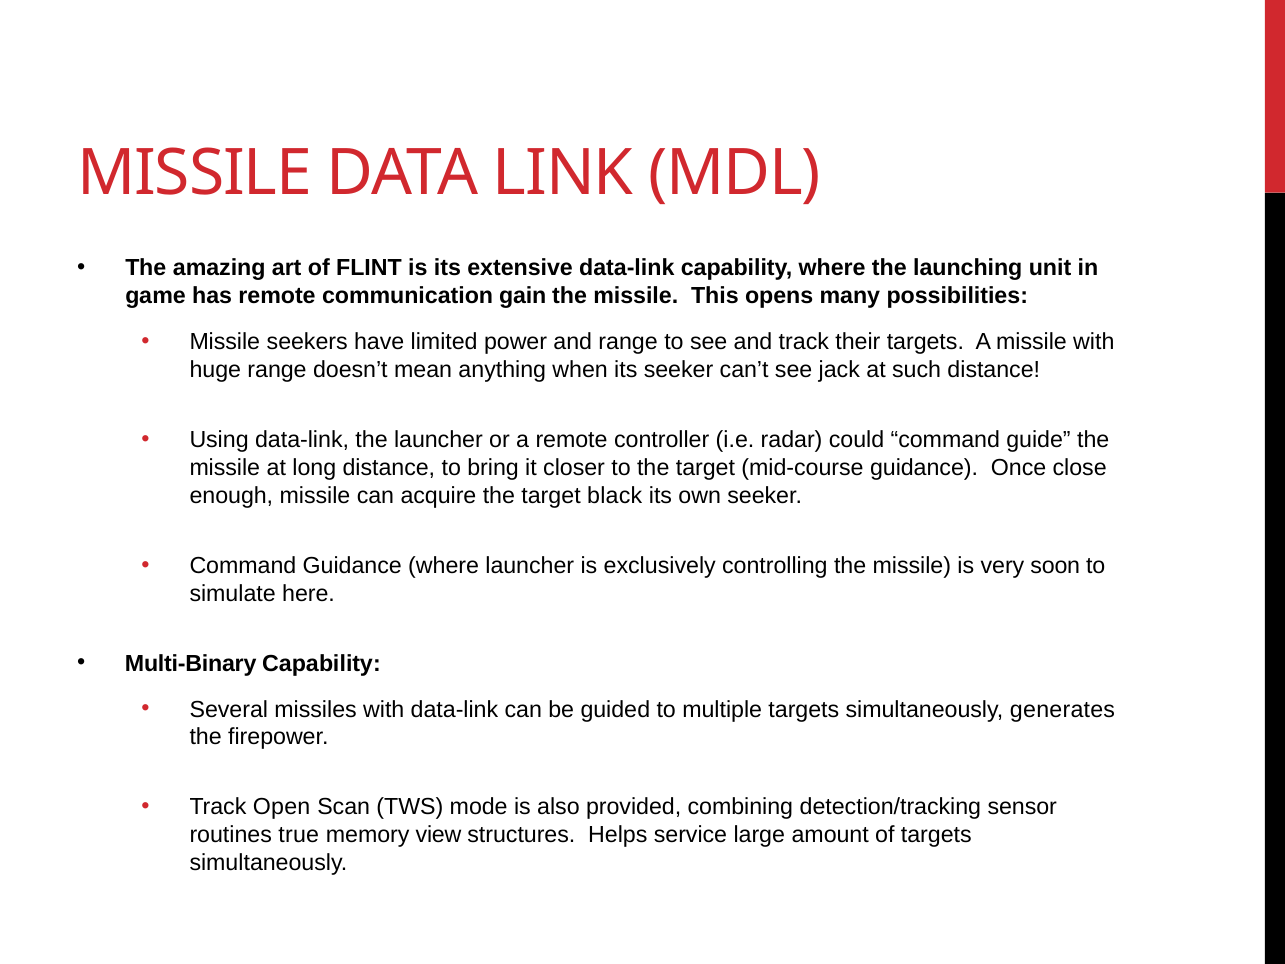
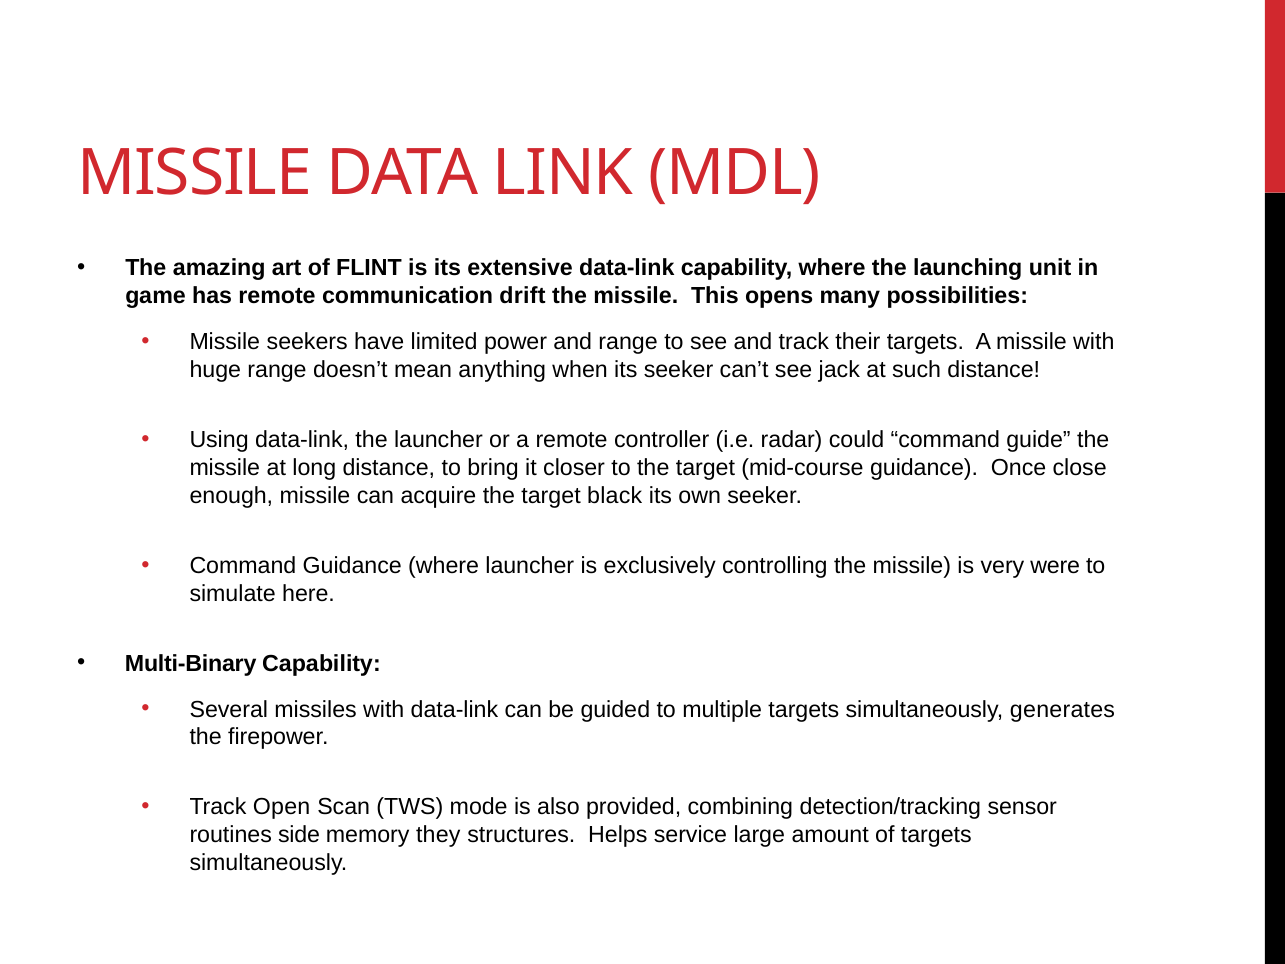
gain: gain -> drift (522, 296)
soon: soon -> were (1055, 566)
true: true -> side (299, 835)
view: view -> they (438, 835)
